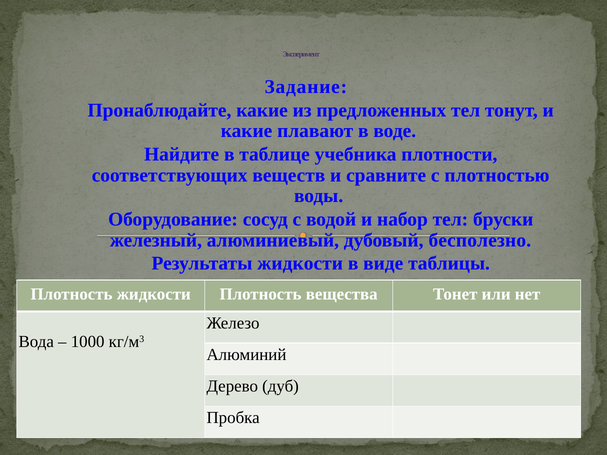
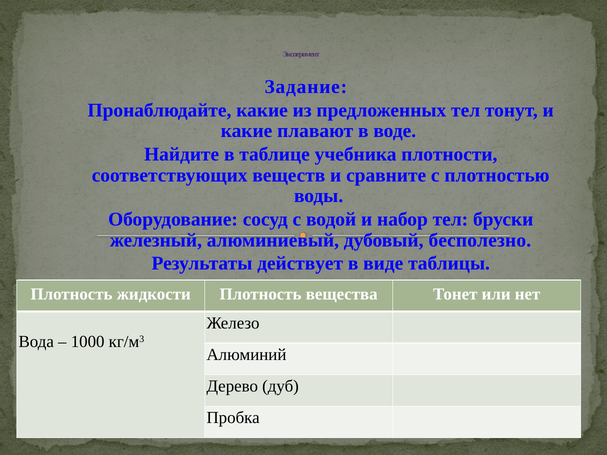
Результаты жидкости: жидкости -> действует (300, 264)
